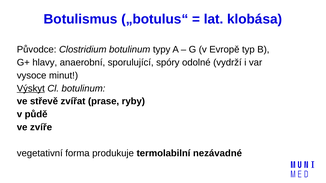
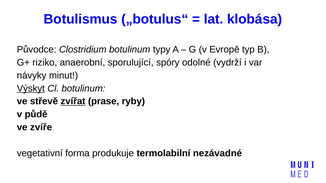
hlavy: hlavy -> riziko (45, 63)
vysoce: vysoce -> návyky (32, 76)
zvířat underline: none -> present (73, 102)
